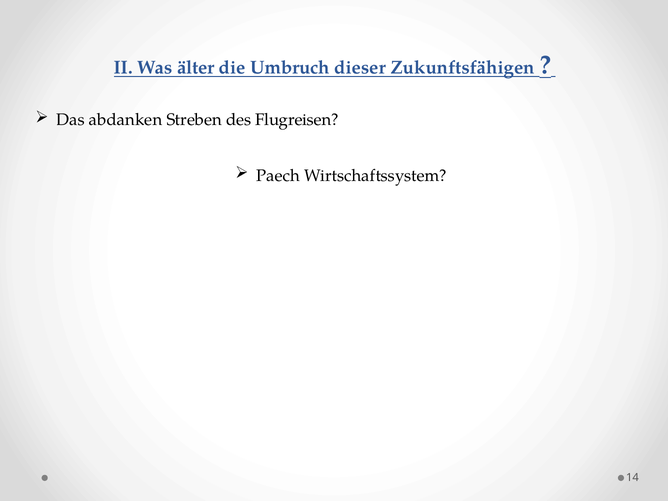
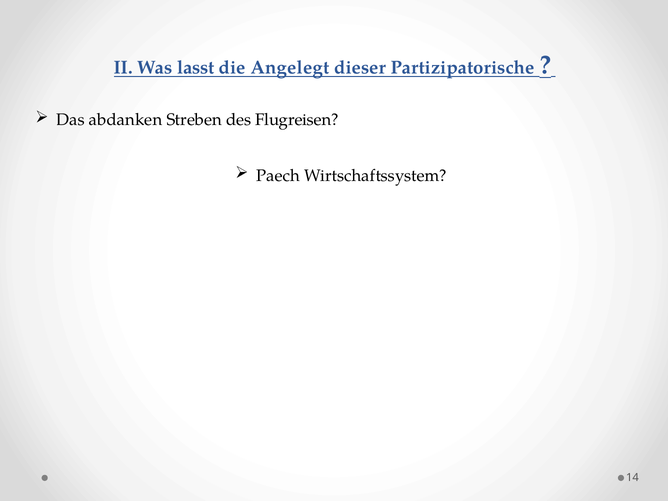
älter: älter -> lasst (196, 67)
Umbruch: Umbruch -> Angelegt (290, 67)
Zukunftsfähigen: Zukunftsfähigen -> Partizipatorische (463, 67)
